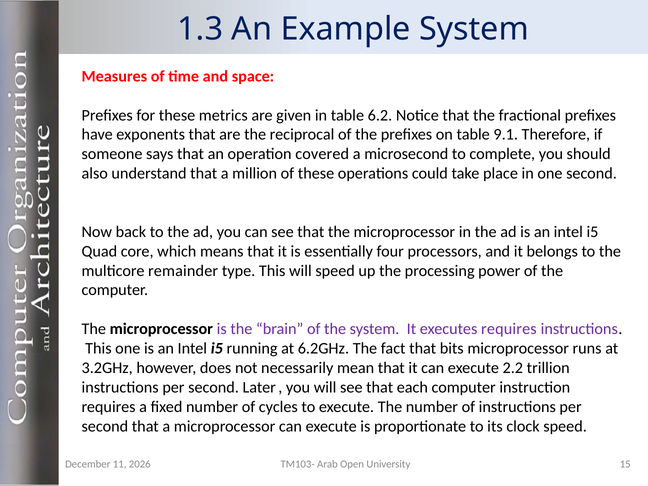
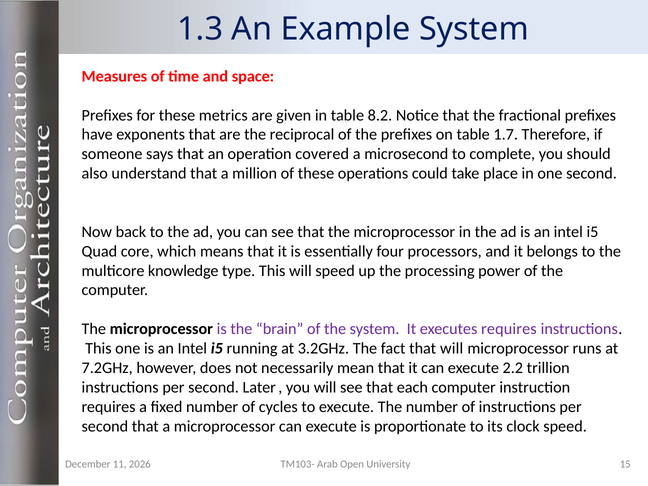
6.2: 6.2 -> 8.2 (380, 115)
9.1: 9.1 -> 1.7 (506, 135)
remainder: remainder -> knowledge (183, 271)
6.2GHz: 6.2GHz -> 3.2GHz (323, 348)
that bits: bits -> will (452, 348)
3.2GHz: 3.2GHz -> 7.2GHz (107, 368)
